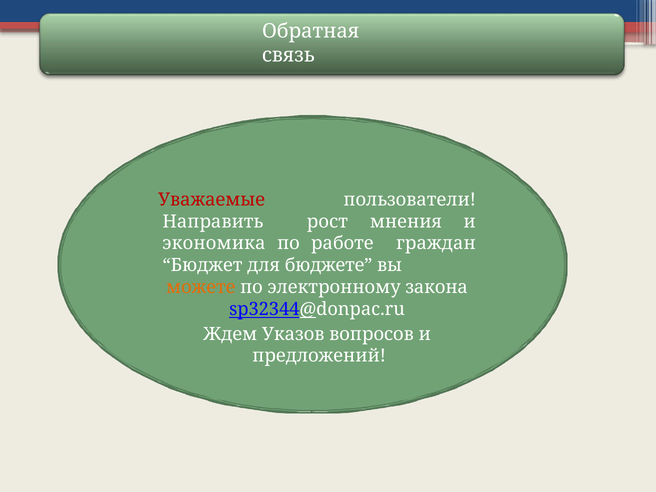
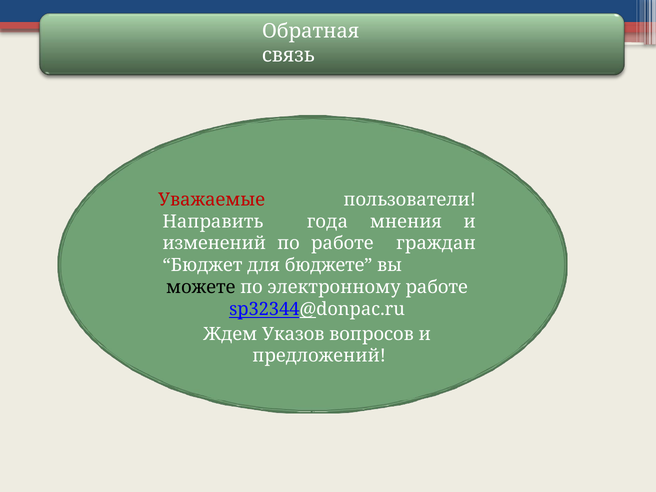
рост: рост -> года (327, 222)
экономика: экономика -> изменений (214, 243)
можете colour: orange -> black (201, 287)
электронному закона: закона -> работе (437, 287)
